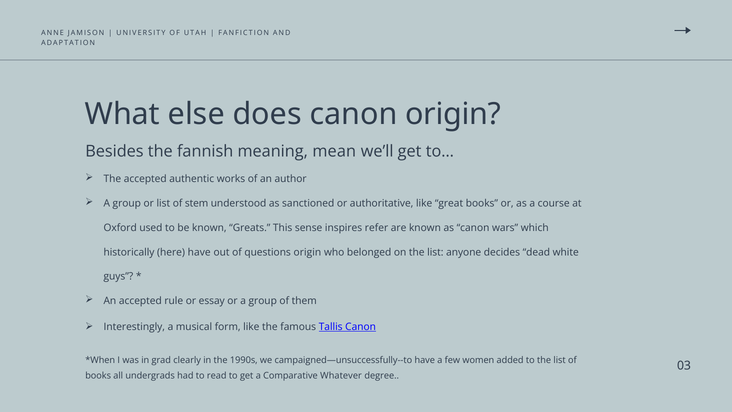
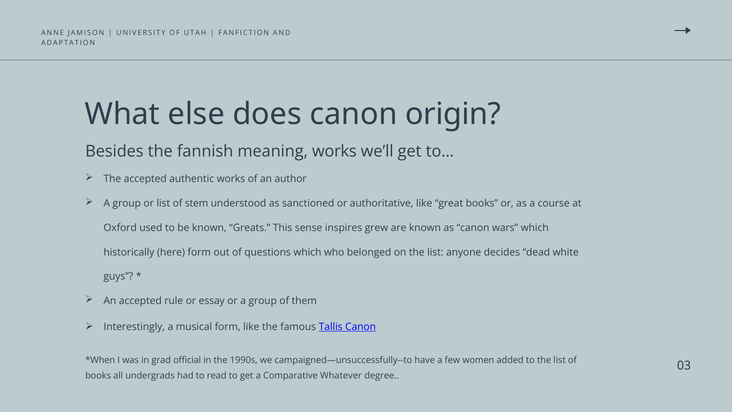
meaning mean: mean -> works (334, 151)
refer: refer -> grew (376, 228)
here have: have -> form (199, 252)
questions origin: origin -> which (307, 252)
clearly: clearly -> official (187, 360)
